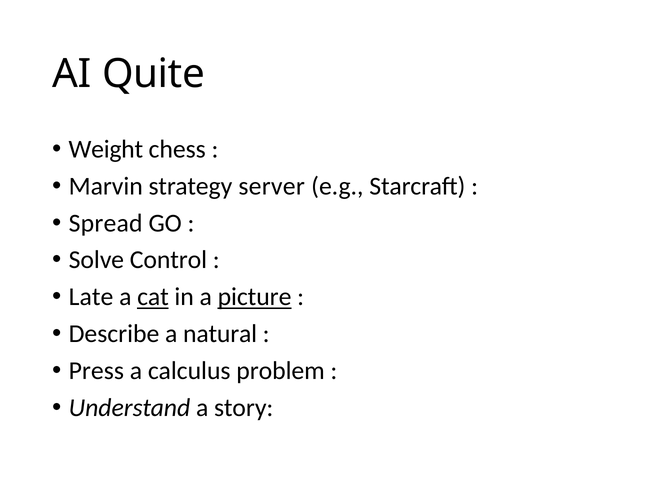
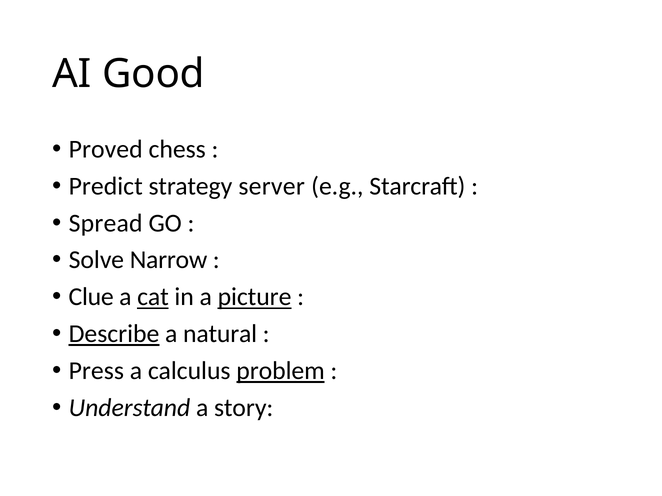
Quite: Quite -> Good (153, 74)
Weight: Weight -> Proved (106, 149)
Marvin: Marvin -> Predict (106, 186)
Control: Control -> Narrow (169, 260)
Late: Late -> Clue (91, 297)
Describe underline: none -> present (114, 334)
problem underline: none -> present (281, 371)
